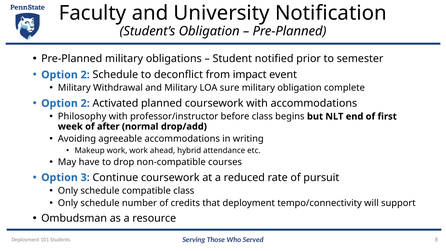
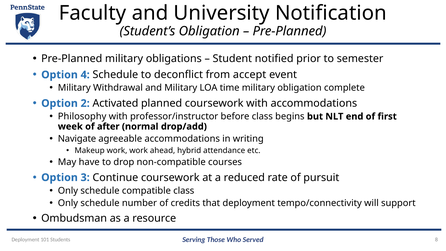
2: 2 -> 4 (85, 75)
impact: impact -> accept (250, 75)
sure: sure -> time (230, 88)
Avoiding: Avoiding -> Navigate (77, 139)
